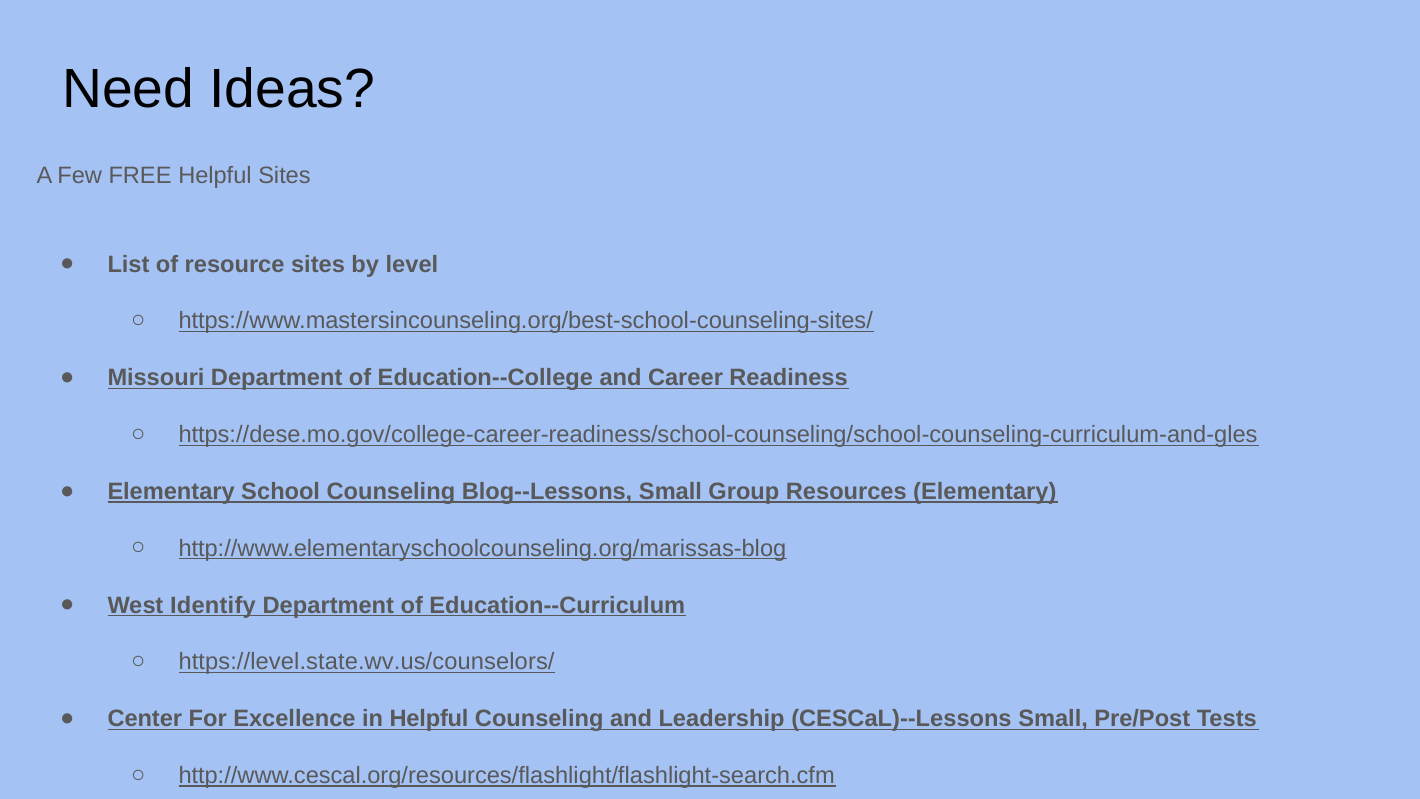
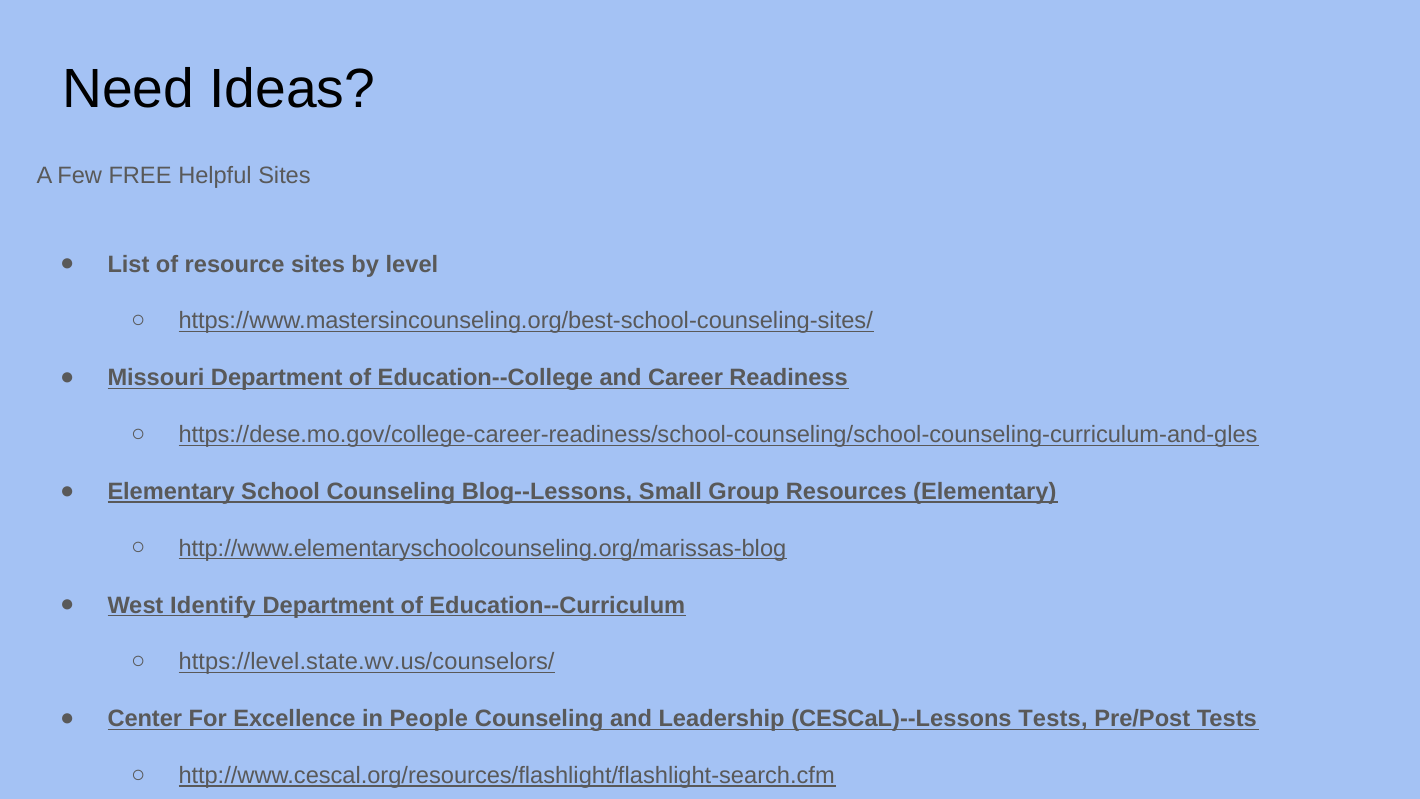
in Helpful: Helpful -> People (429, 719)
CESCaL)--Lessons Small: Small -> Tests (1053, 719)
